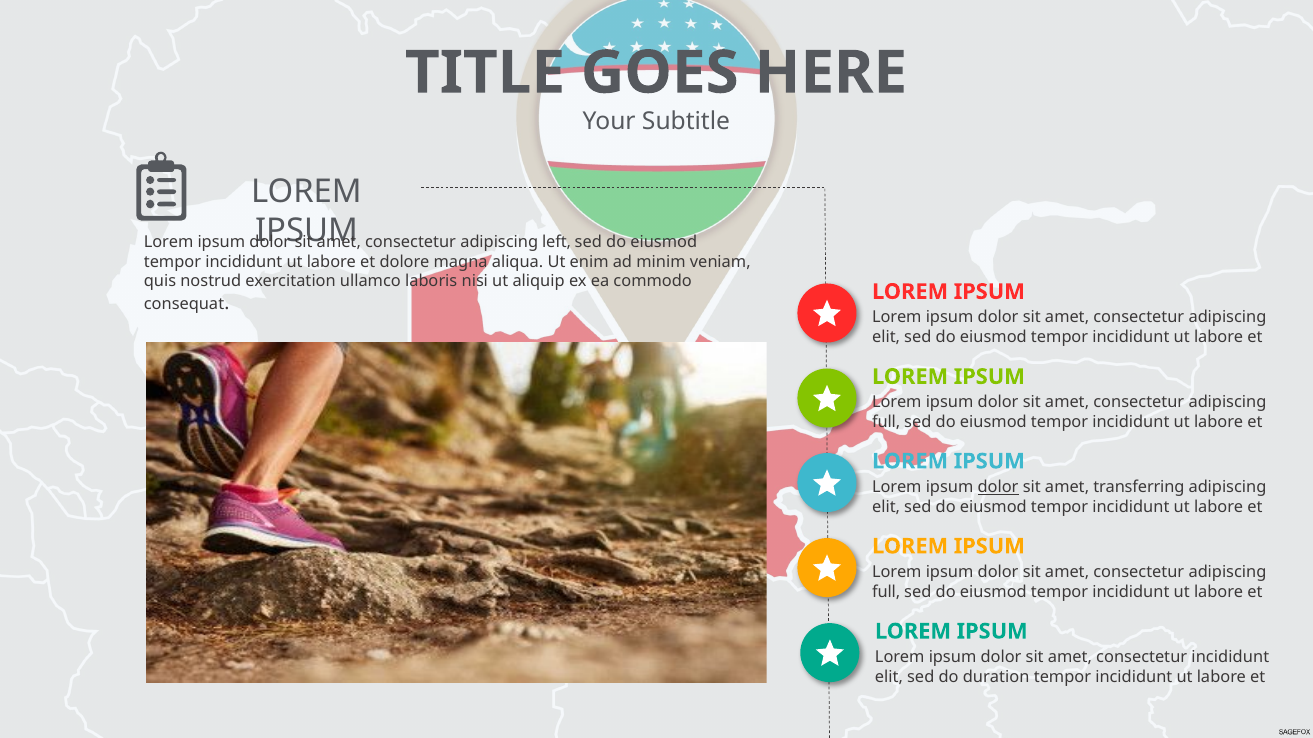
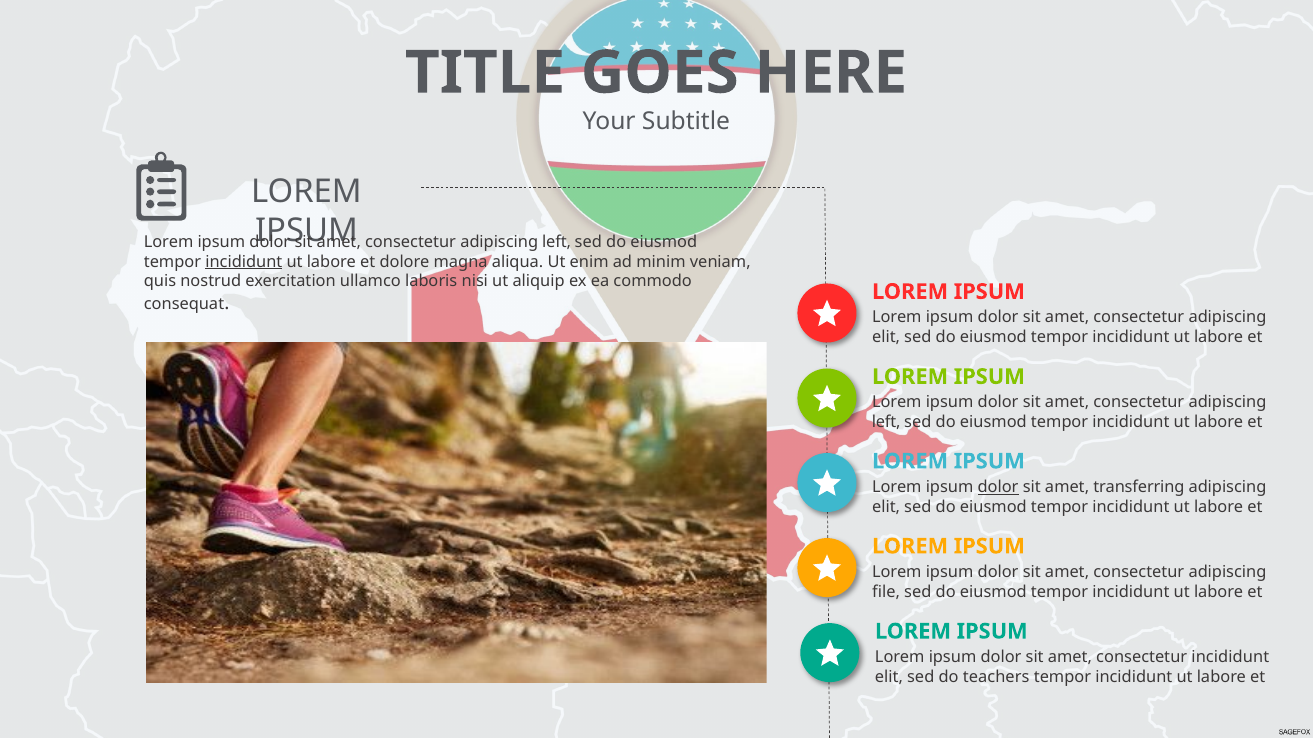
incididunt underline: none -> present (244, 262)
full: full -> left (886, 423)
full: full -> file (886, 592)
duration: duration -> teachers (996, 677)
